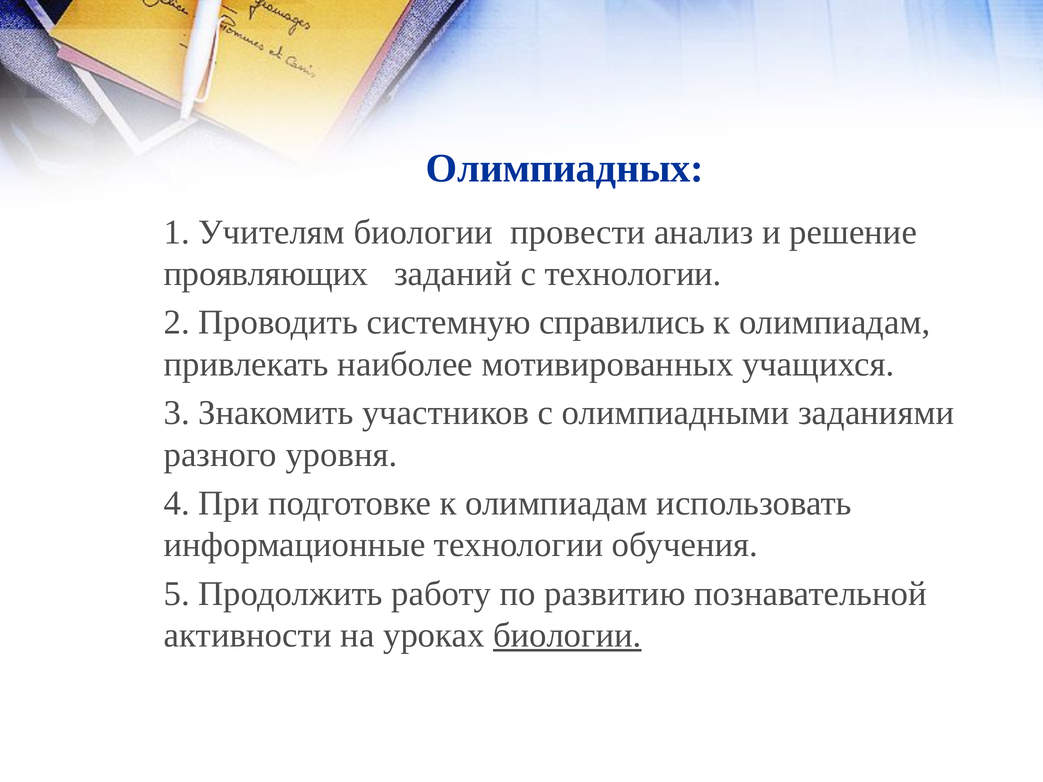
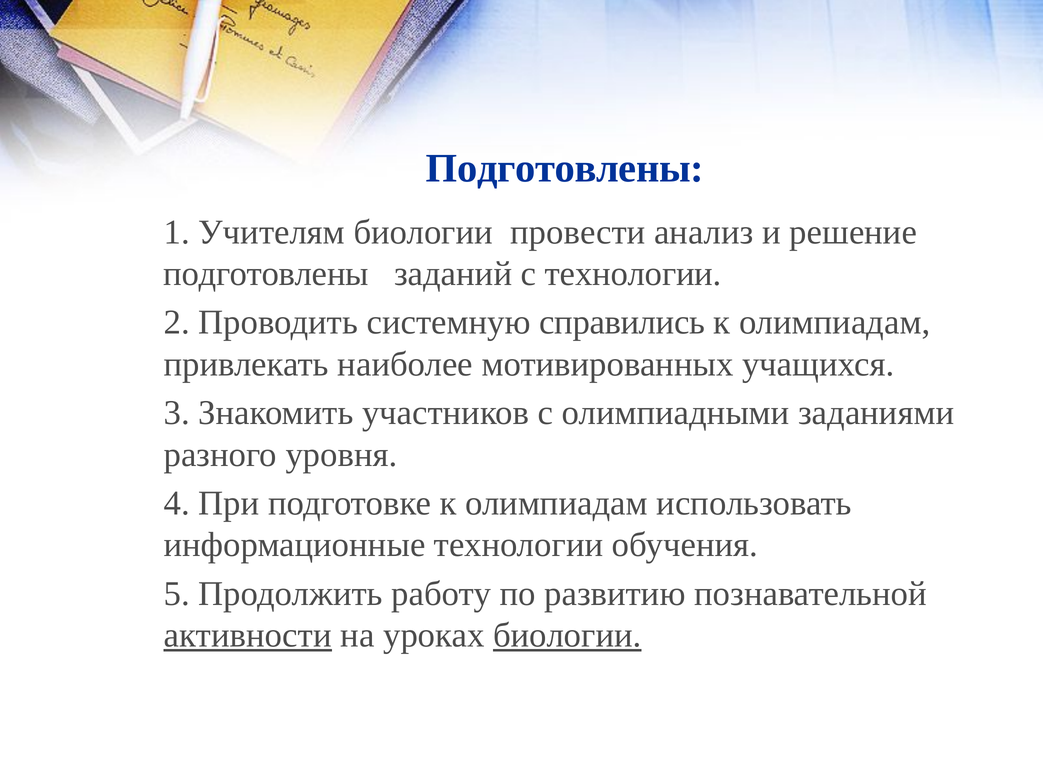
Олимпиадных: Олимпиадных -> Подготовлены (565, 169)
проявляющих: проявляющих -> подготовлены (266, 274)
активности underline: none -> present (248, 635)
